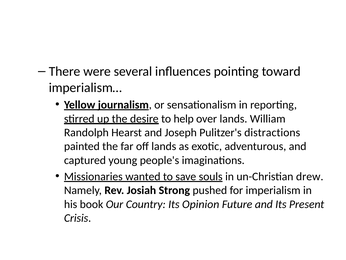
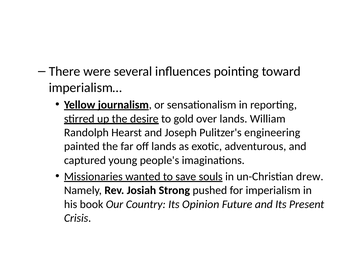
help: help -> gold (184, 118)
distractions: distractions -> engineering (272, 132)
